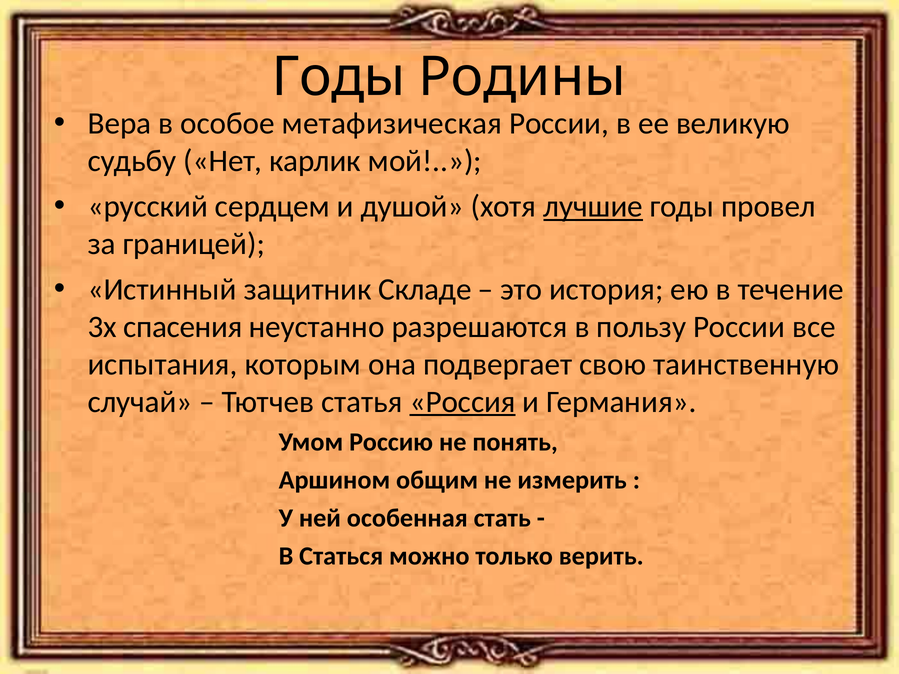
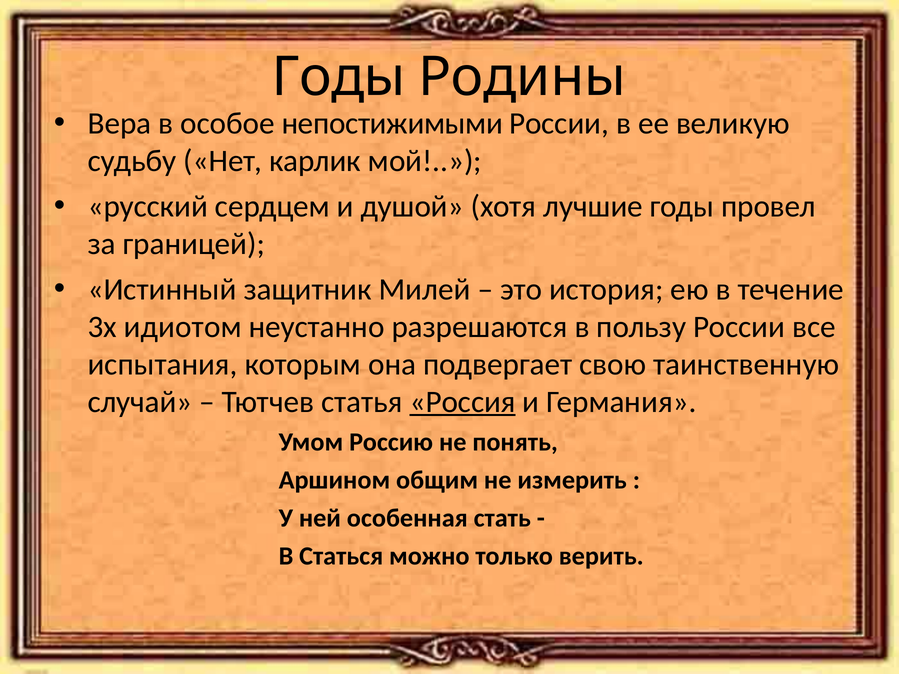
метафизическая: метафизическая -> непостижимыми (392, 124)
лучшие underline: present -> none (593, 207)
Складе: Складе -> Милей (425, 290)
спасения: спасения -> идиотом (183, 327)
